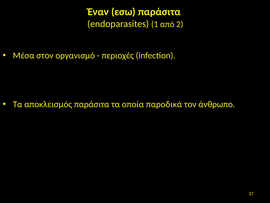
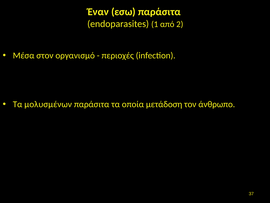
αποκλεισμός: αποκλεισμός -> μολυσμένων (48, 104)
παροδικά: παροδικά -> μετάδοση (164, 104)
